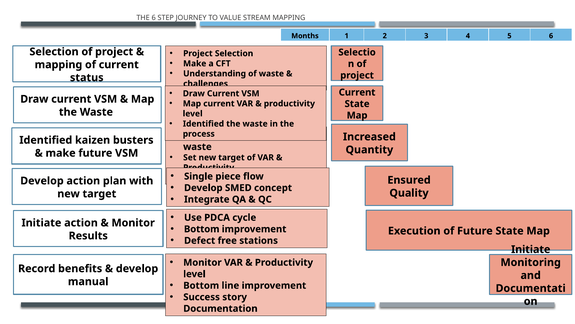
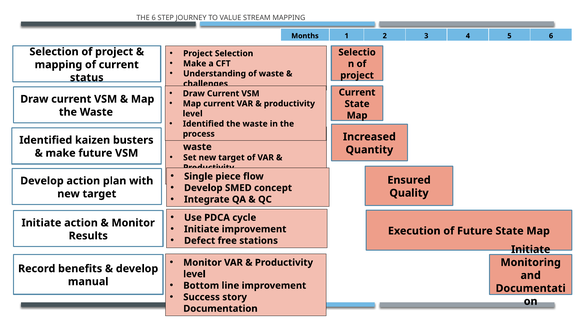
Bottom: Bottom -> Initiate (202, 229)
